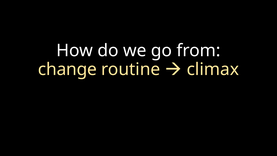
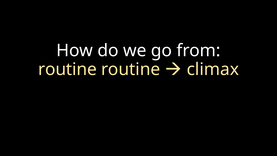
change: change -> routine (67, 69)
